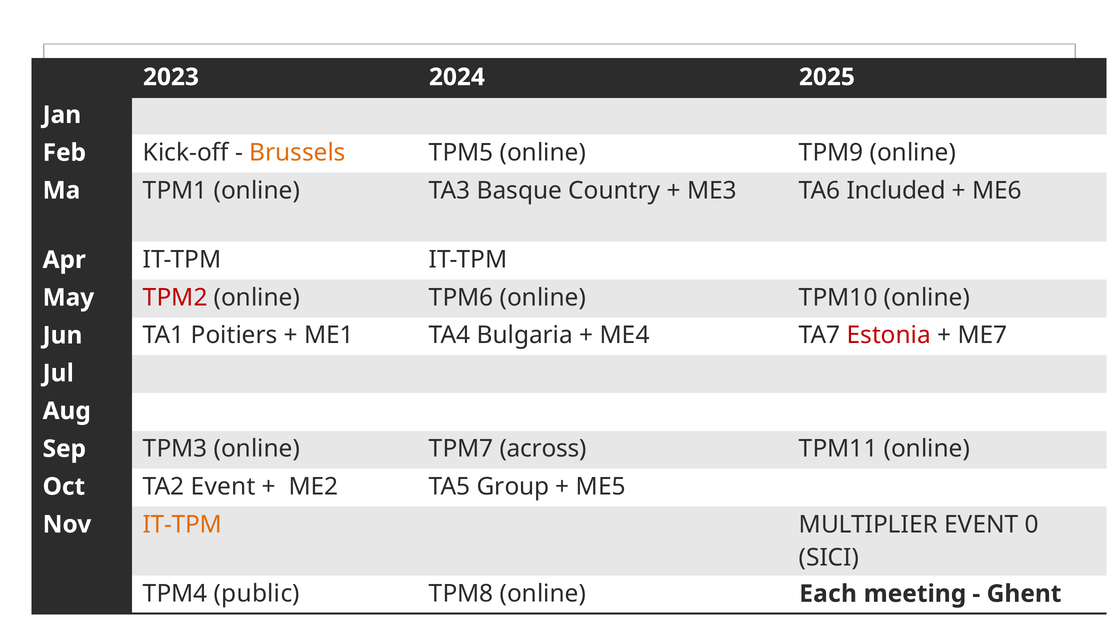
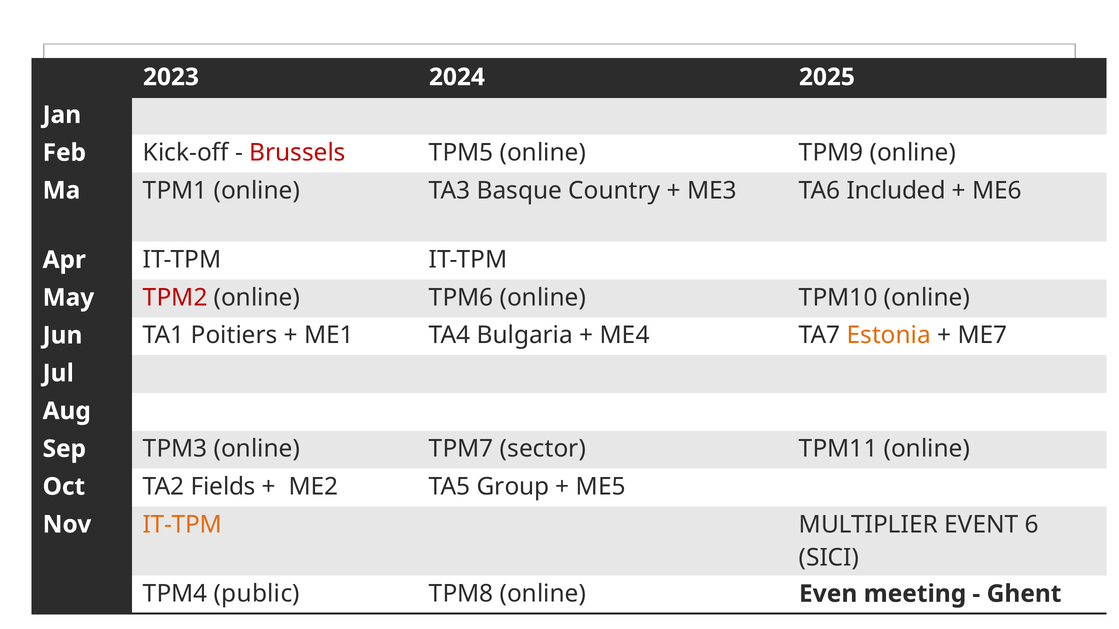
Brussels colour: orange -> red (297, 153)
Estonia colour: red -> orange (889, 336)
across: across -> sector (543, 449)
TA2 Event: Event -> Fields (223, 487)
0: 0 -> 6 (1032, 525)
Each: Each -> Even (828, 594)
